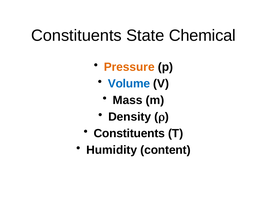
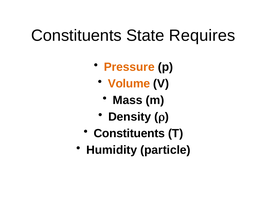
Chemical: Chemical -> Requires (202, 36)
Volume colour: blue -> orange (129, 84)
content: content -> particle (165, 150)
